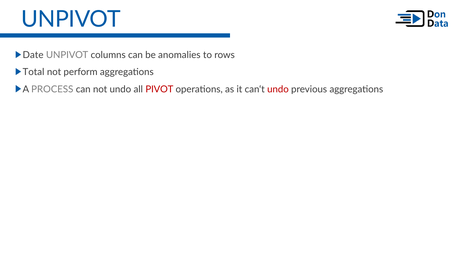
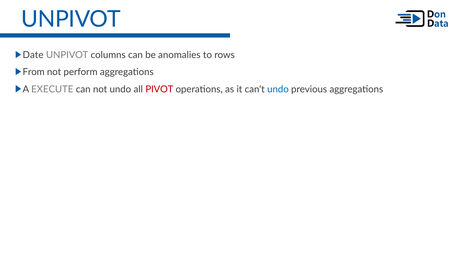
Total: Total -> From (34, 72)
PROCESS: PROCESS -> EXECUTE (52, 89)
undo colour: red -> blue (278, 89)
